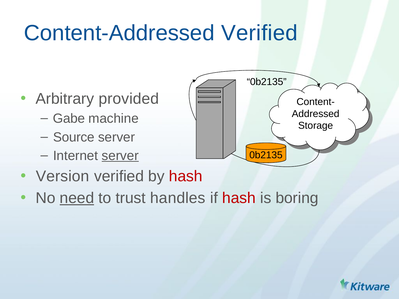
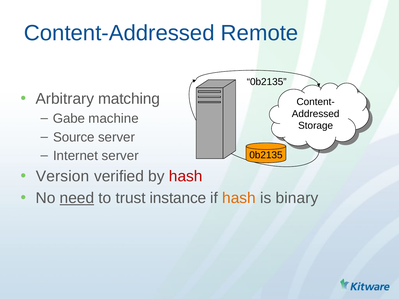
Content-Addressed Verified: Verified -> Remote (260, 33)
provided: provided -> matching (129, 99)
server underline: present -> none (120, 156)
handles: handles -> instance (178, 198)
hash colour: red -> orange (239, 198)
boring: boring -> binary (297, 198)
